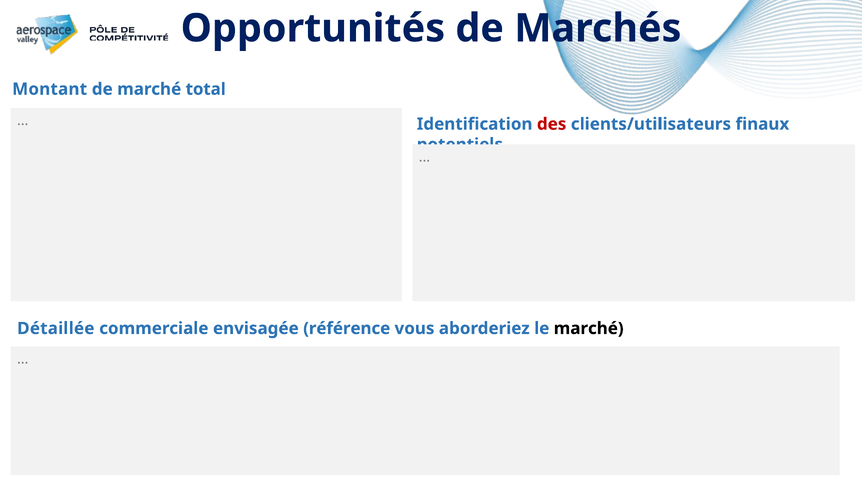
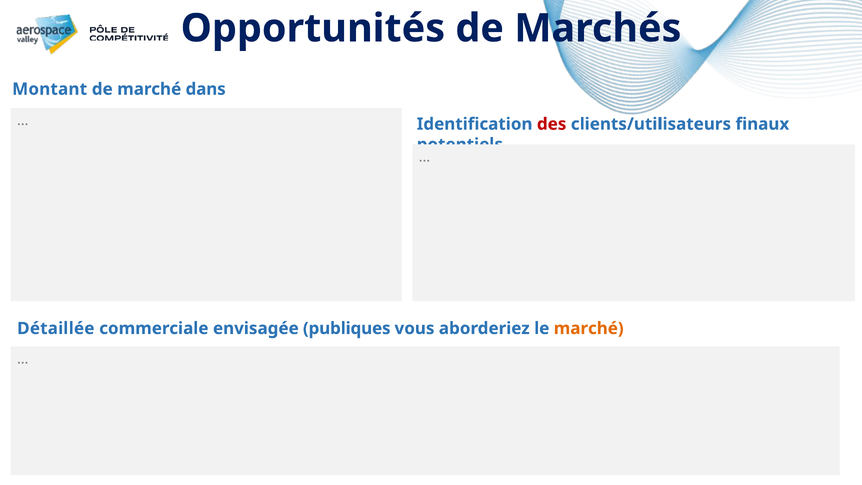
total: total -> dans (206, 89)
référence: référence -> publiques (347, 328)
marché colour: black -> orange (589, 328)
